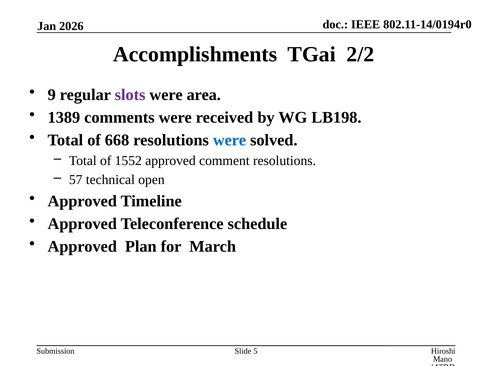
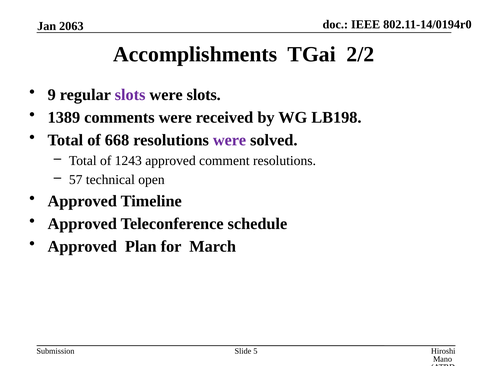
2026: 2026 -> 2063 (71, 26)
were area: area -> slots (204, 95)
were colour: blue -> purple (230, 140)
1552: 1552 -> 1243 (128, 161)
